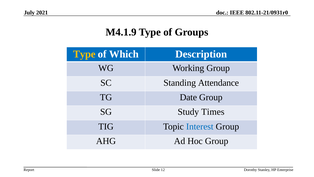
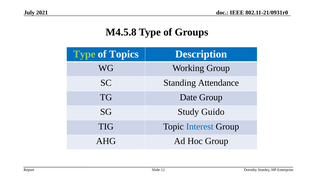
M4.1.9: M4.1.9 -> M4.5.8 (121, 32)
Type colour: yellow -> light green (84, 54)
Which: Which -> Topics (124, 54)
Times: Times -> Guido (213, 112)
